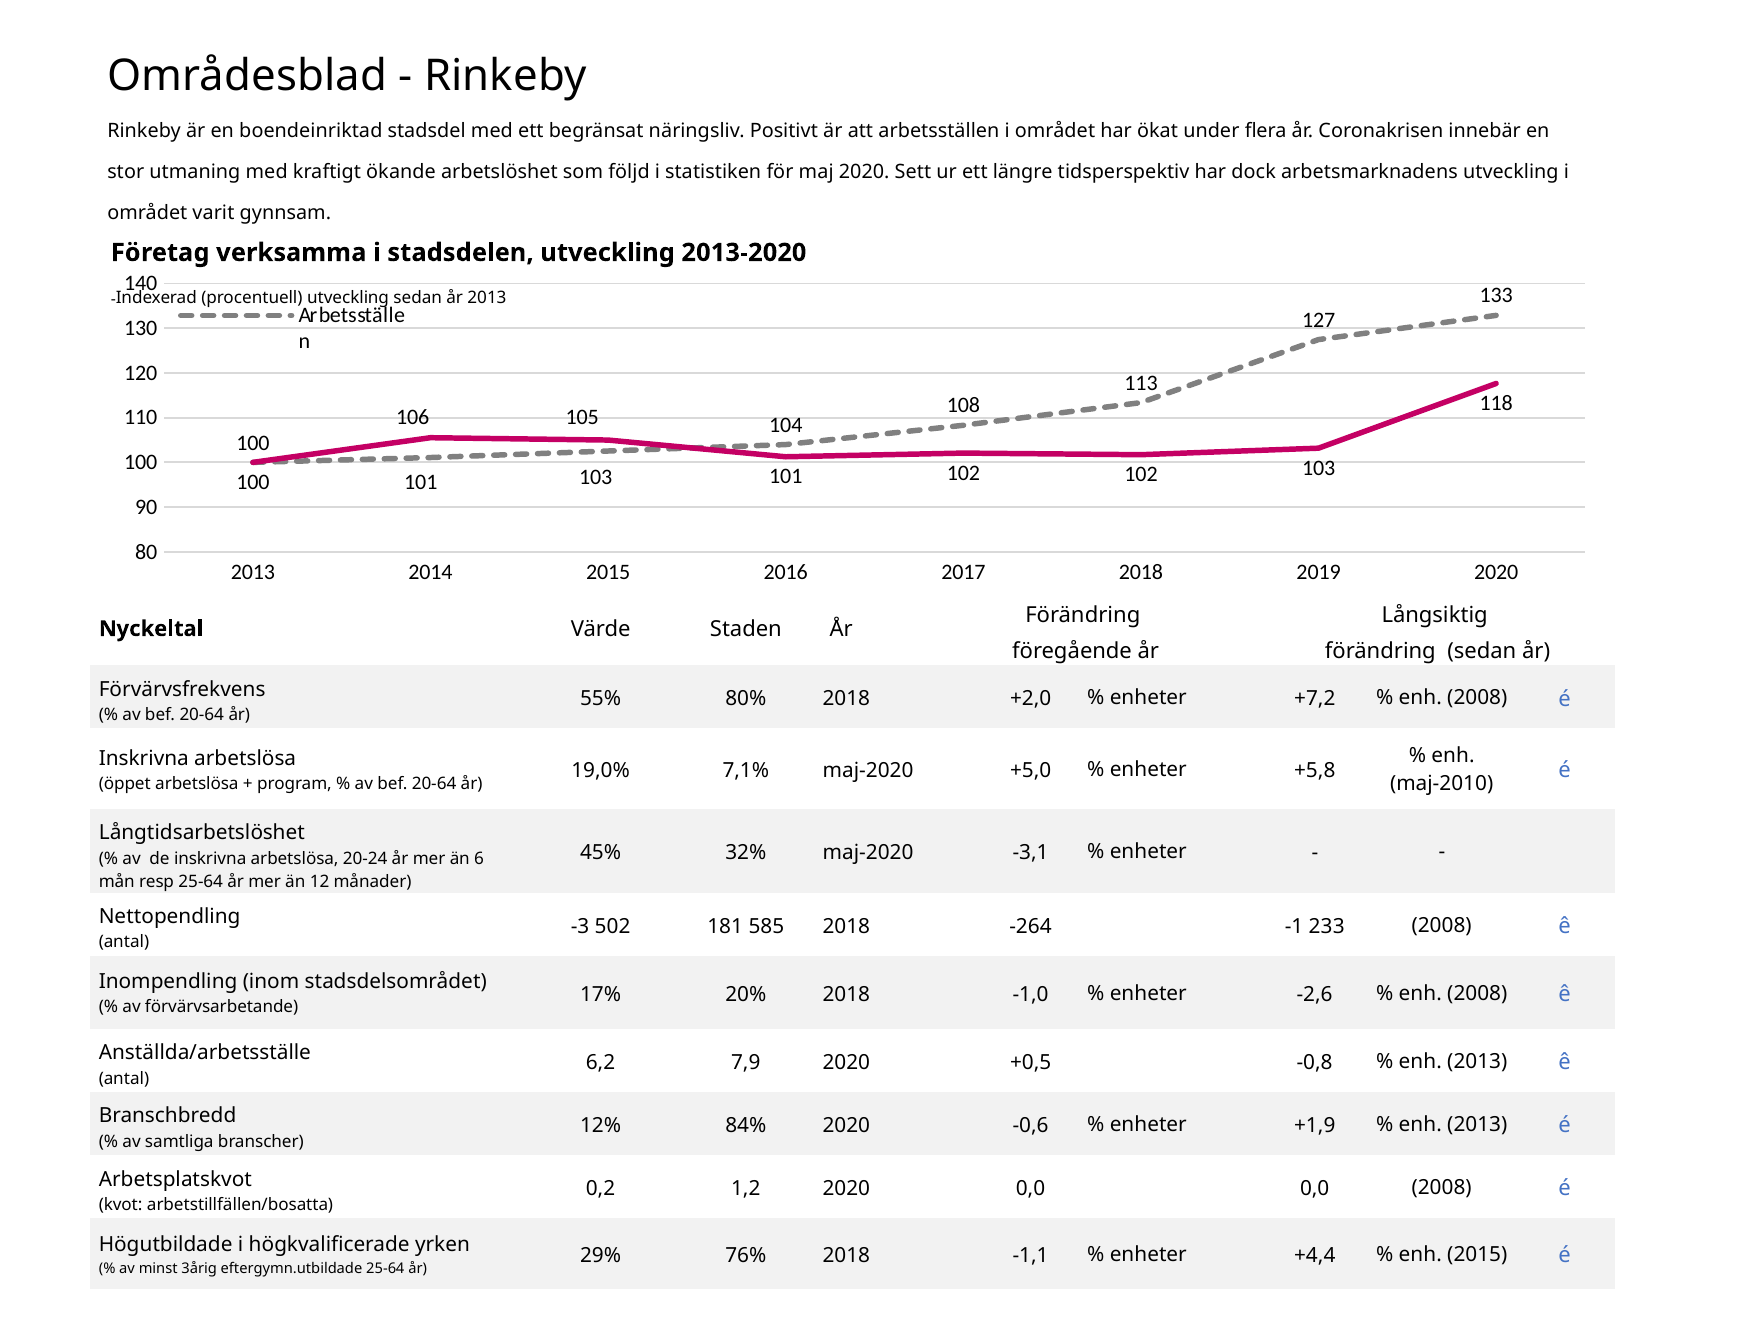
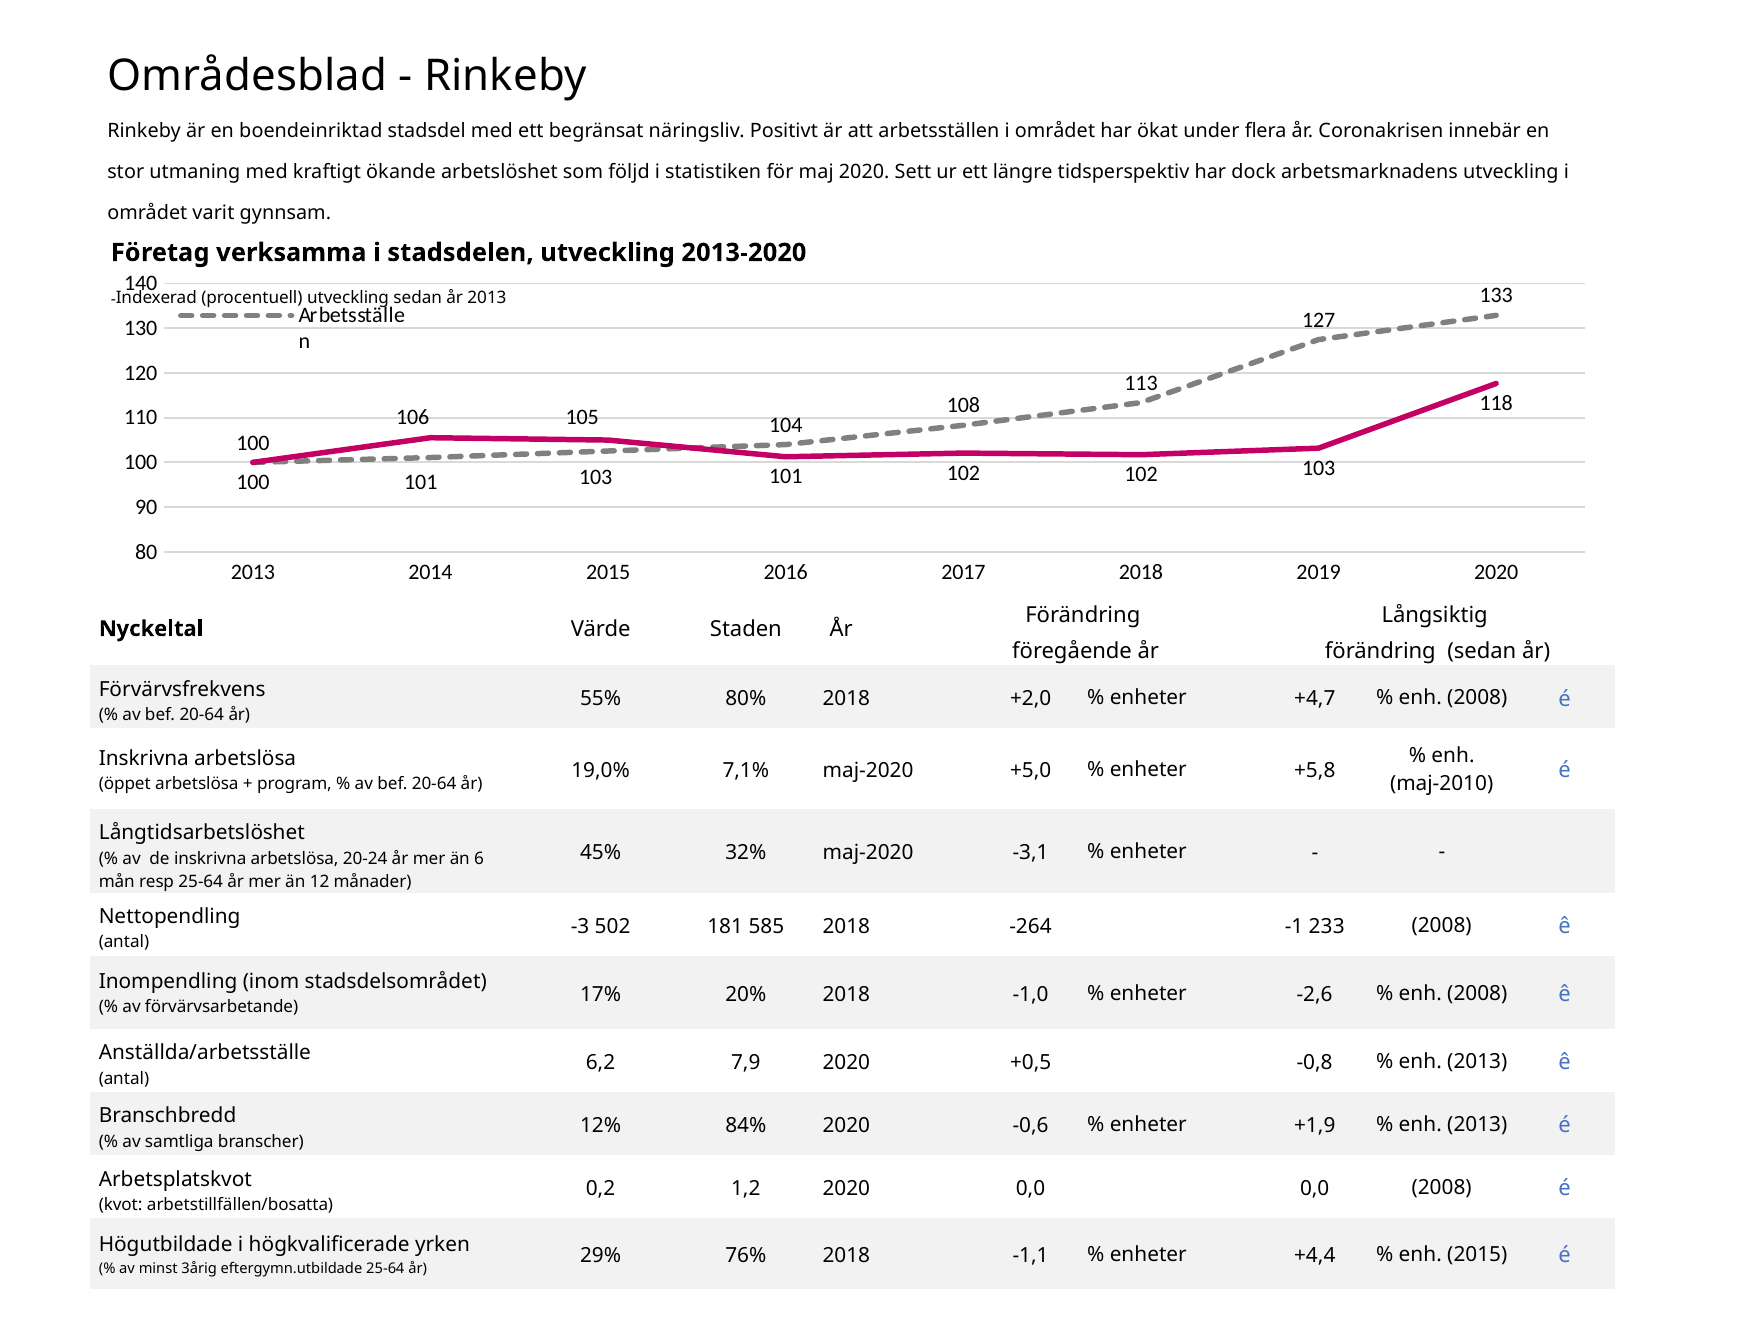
+7,2: +7,2 -> +4,7 (1315, 699)
